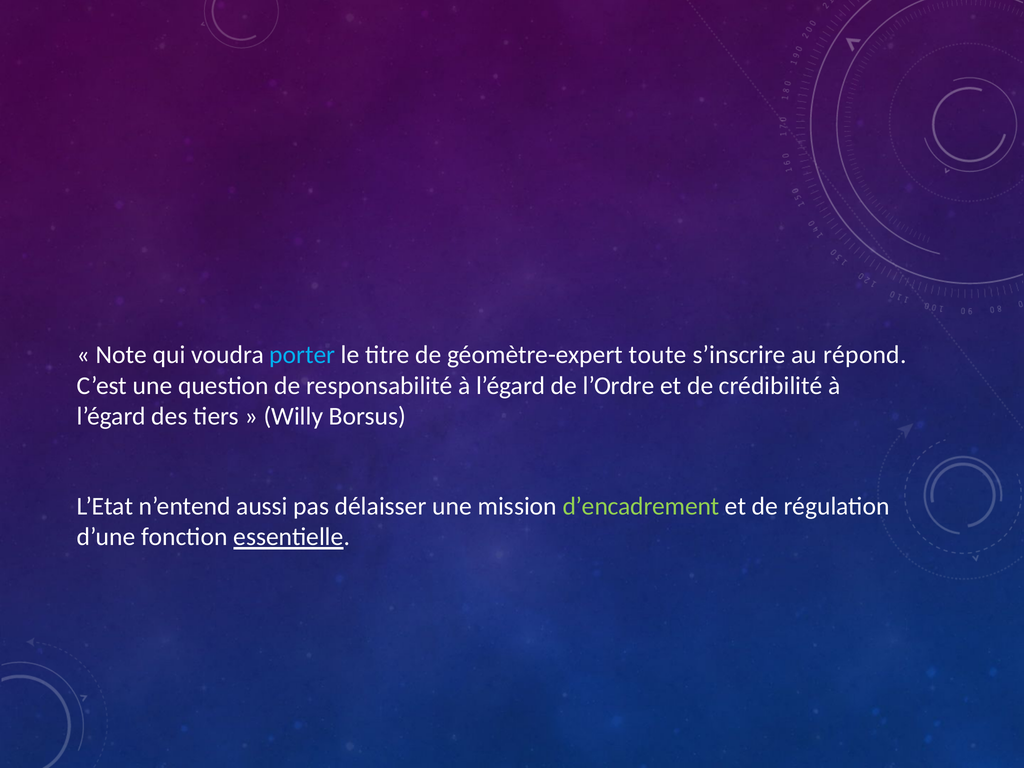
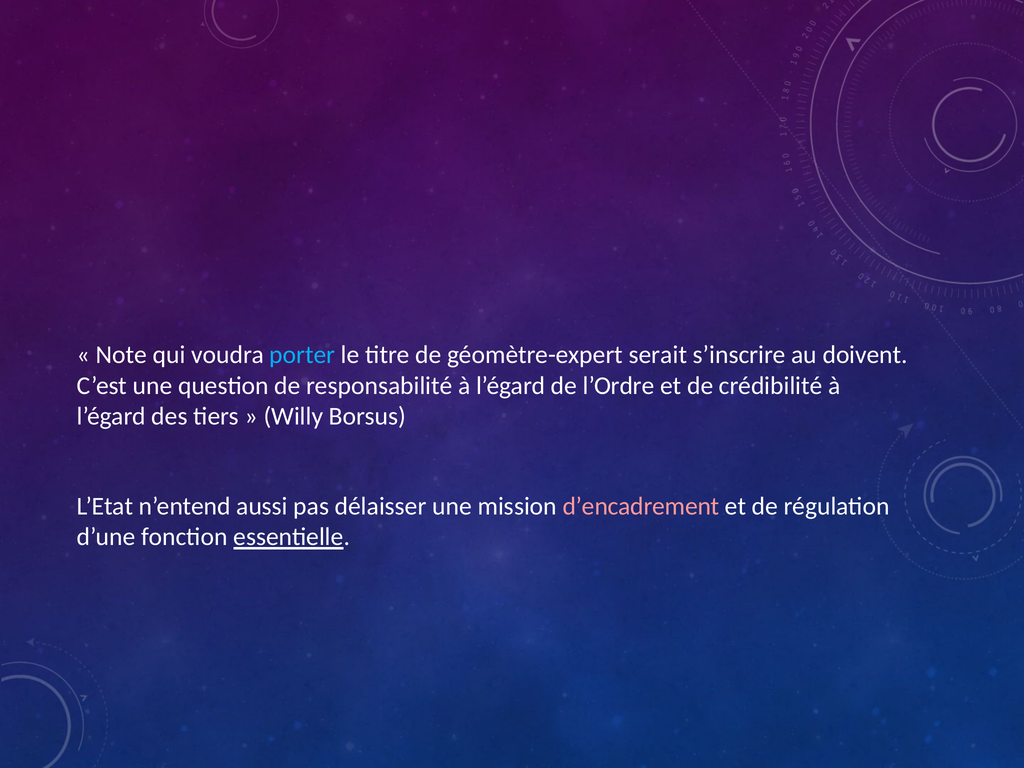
toute: toute -> serait (658, 355)
répond: répond -> doivent (865, 355)
d’encadrement colour: light green -> pink (641, 506)
